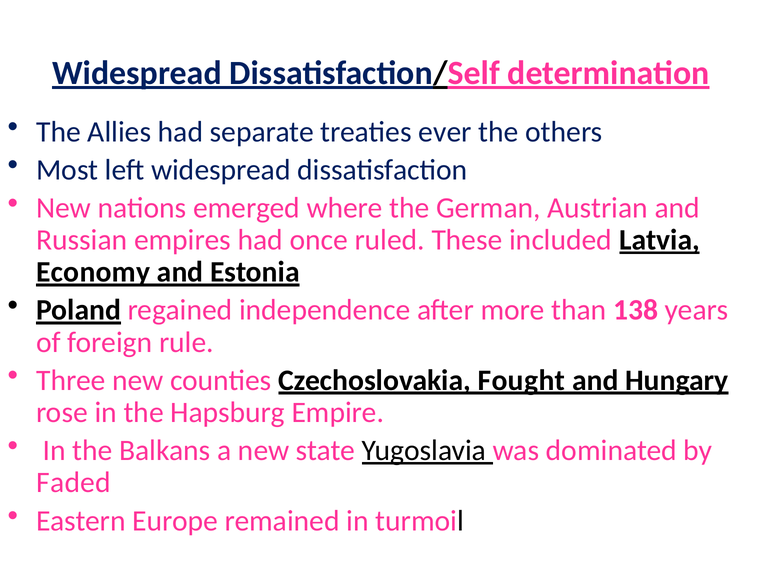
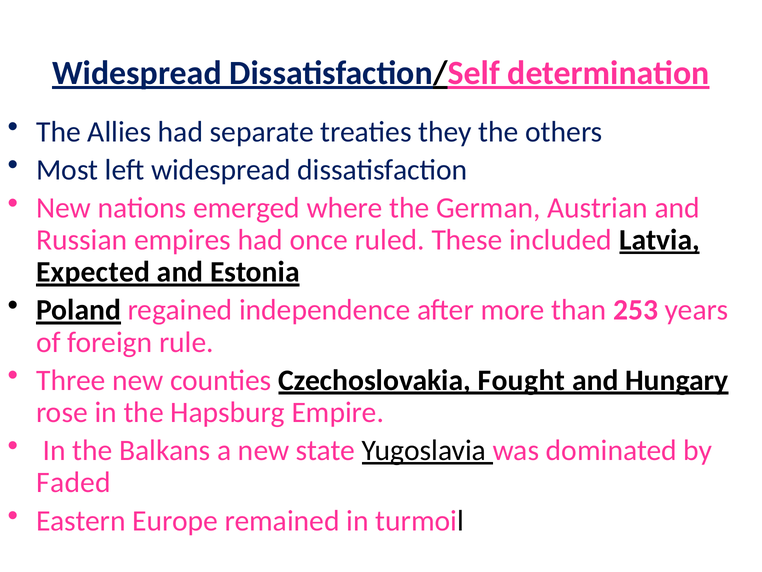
ever: ever -> they (445, 132)
Economy: Economy -> Expected (93, 272)
138: 138 -> 253 (636, 310)
